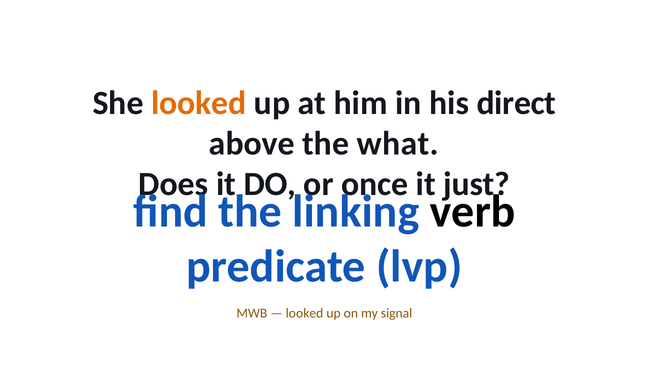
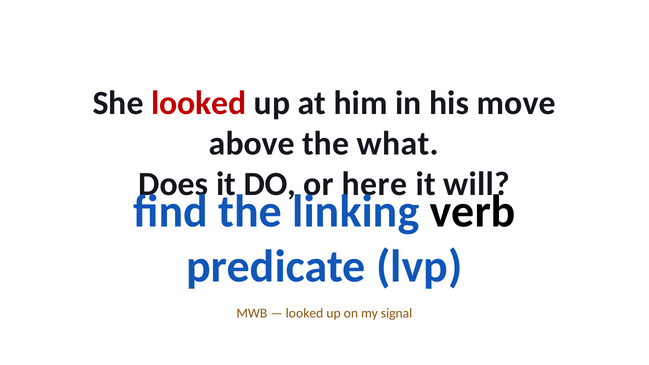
looked colour: orange -> red (199, 103)
direct: direct -> move (516, 103)
once: once -> here (374, 184)
just: just -> will (477, 184)
